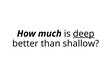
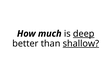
shallow underline: none -> present (81, 43)
